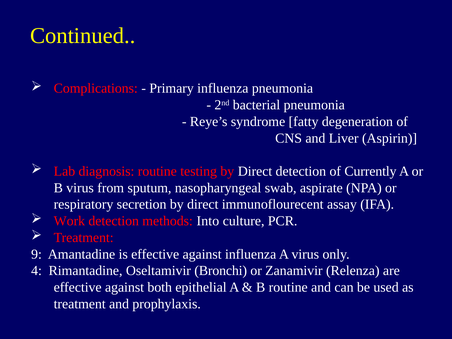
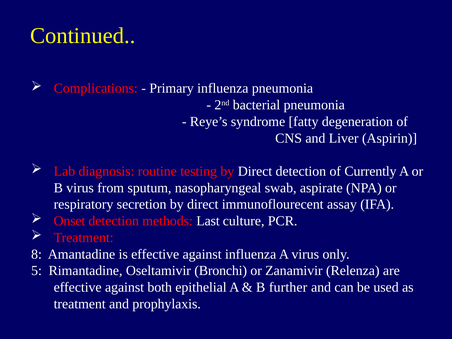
Work: Work -> Onset (69, 221)
Into: Into -> Last (208, 221)
9: 9 -> 8 (36, 254)
4: 4 -> 5 (36, 271)
B routine: routine -> further (288, 287)
